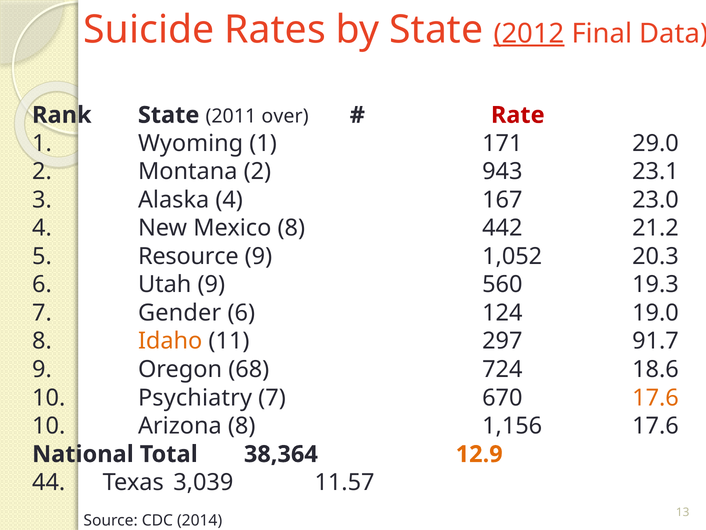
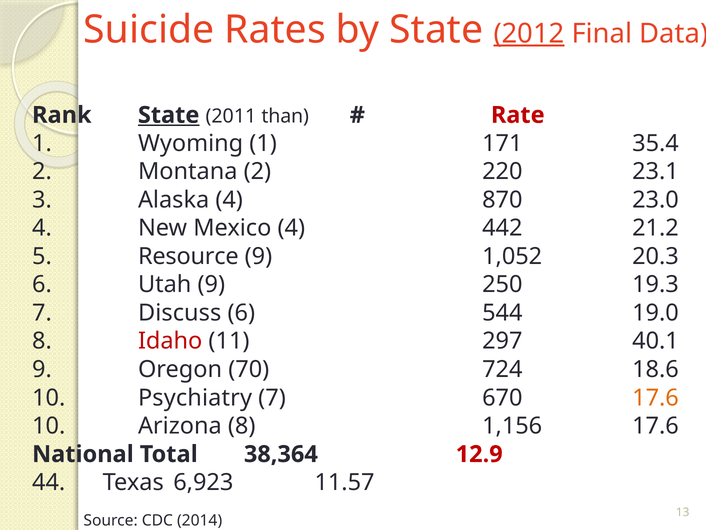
State underline: none -> present (169, 115)
over: over -> than (285, 116)
29.0: 29.0 -> 35.4 (656, 143)
943: 943 -> 220 (502, 171)
167: 167 -> 870 (502, 200)
Mexico 8: 8 -> 4 (291, 228)
560: 560 -> 250 (502, 284)
Gender: Gender -> Discuss (180, 313)
124: 124 -> 544 (502, 313)
Idaho colour: orange -> red (170, 341)
91.7: 91.7 -> 40.1 (656, 341)
68: 68 -> 70 (249, 369)
12.9 colour: orange -> red (479, 454)
3,039: 3,039 -> 6,923 (203, 482)
